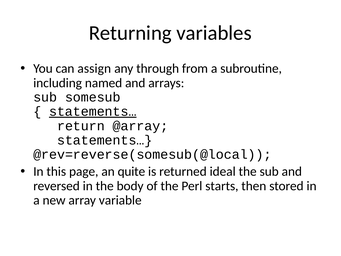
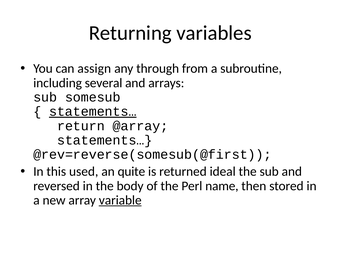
named: named -> several (104, 83)
@rev=reverse(somesub(@local: @rev=reverse(somesub(@local -> @rev=reverse(somesub(@first (152, 154)
page: page -> used (84, 171)
starts: starts -> name (222, 186)
variable underline: none -> present (120, 200)
